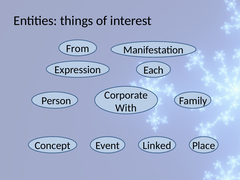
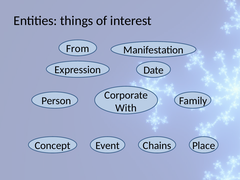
Each: Each -> Date (154, 70)
Linked: Linked -> Chains (157, 145)
